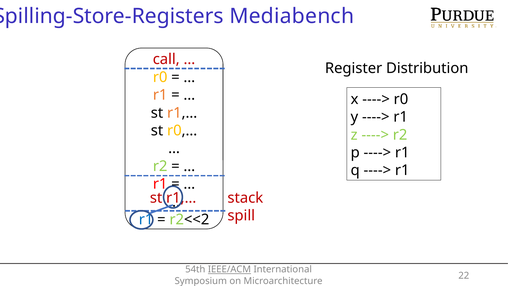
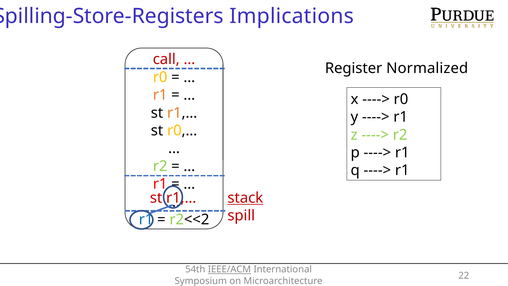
Mediabench: Mediabench -> Implications (292, 16)
Distribution: Distribution -> Normalized (427, 68)
stack underline: none -> present (245, 198)
